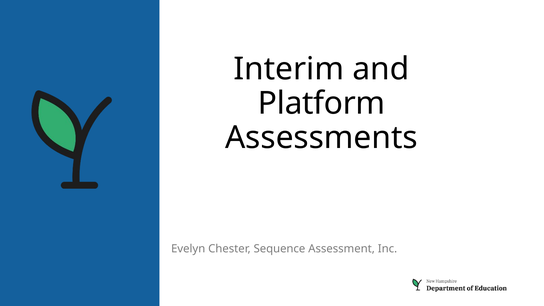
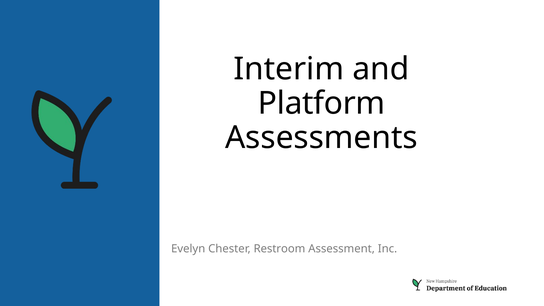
Sequence: Sequence -> Restroom (279, 249)
